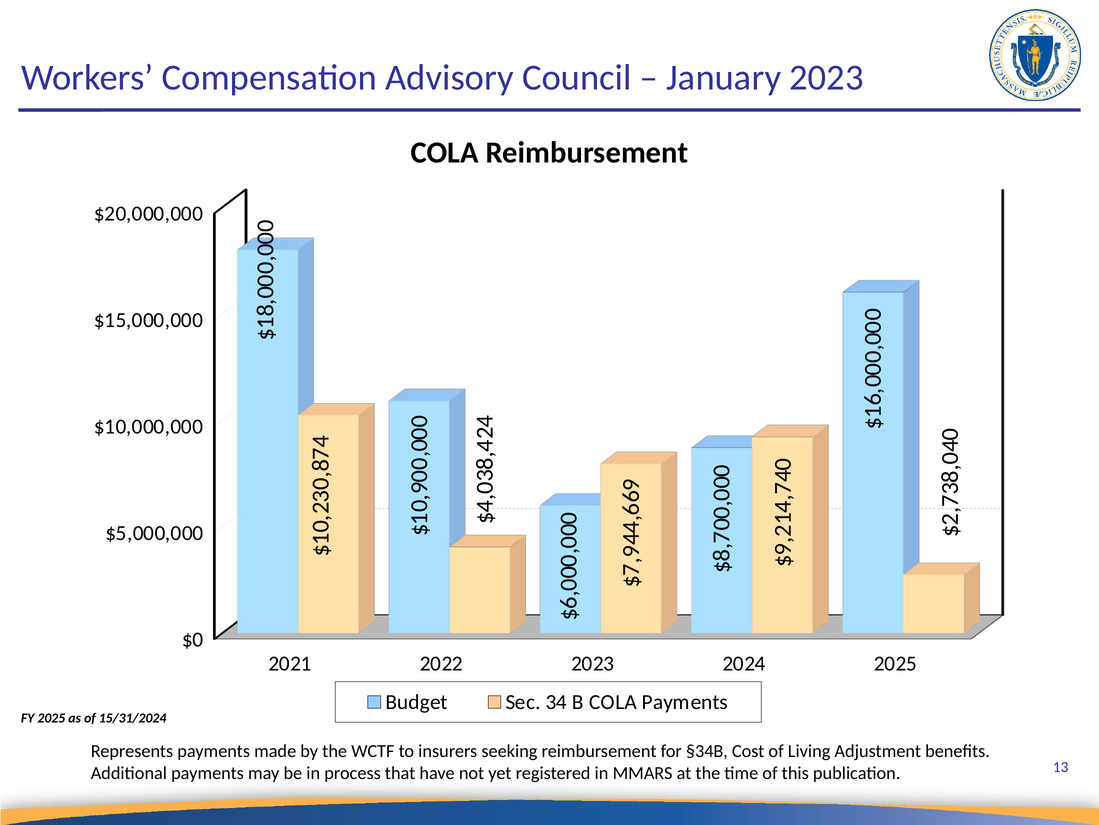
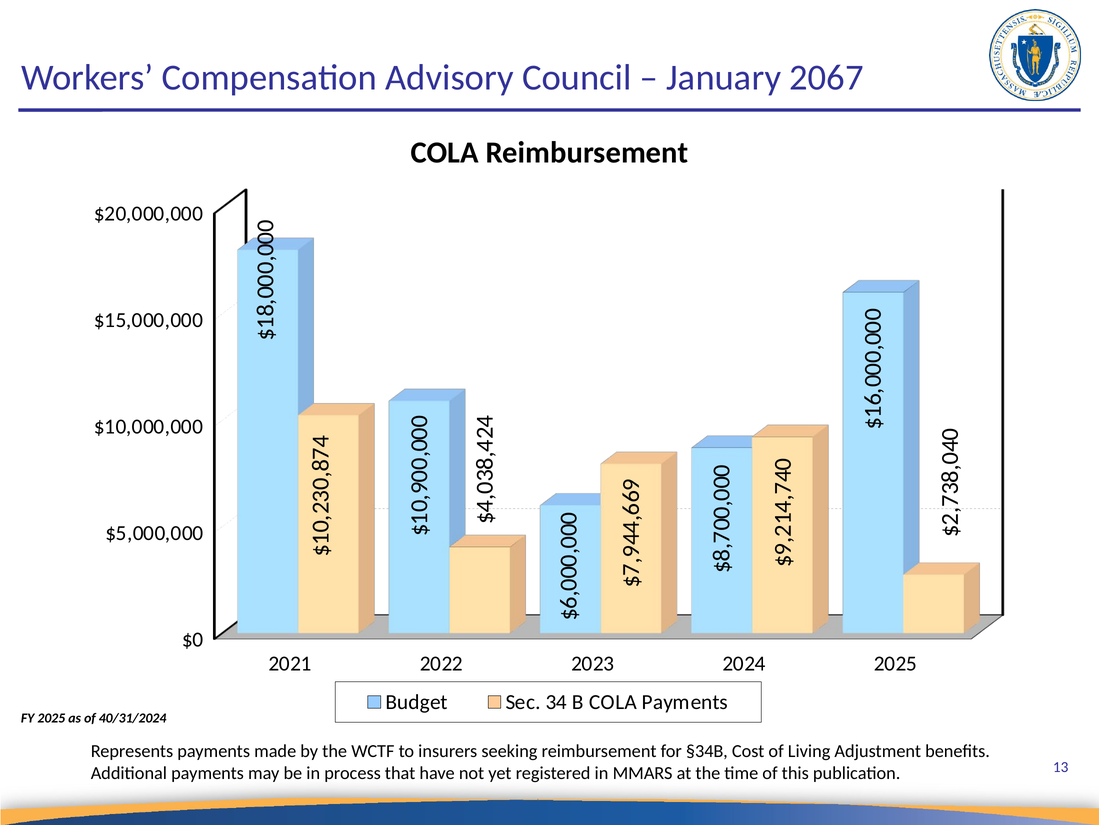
January 2023: 2023 -> 2067 (826, 78)
15/31/2024: 15/31/2024 -> 40/31/2024 (133, 717)
